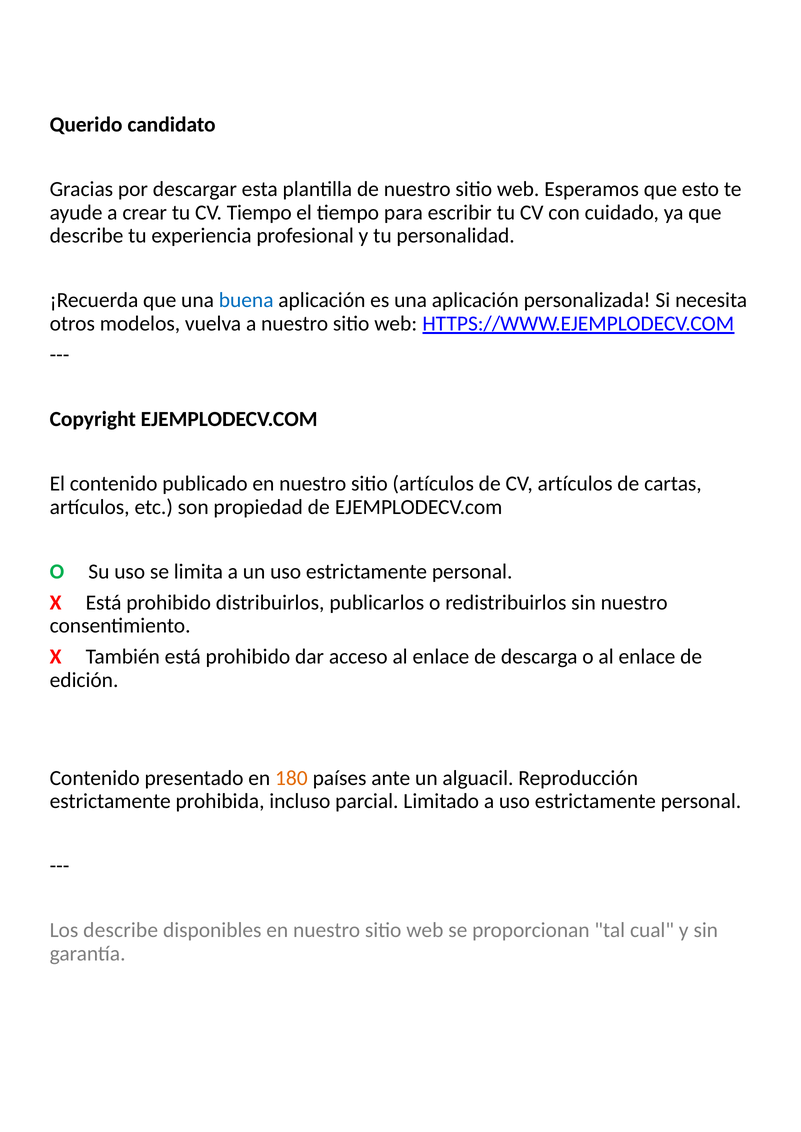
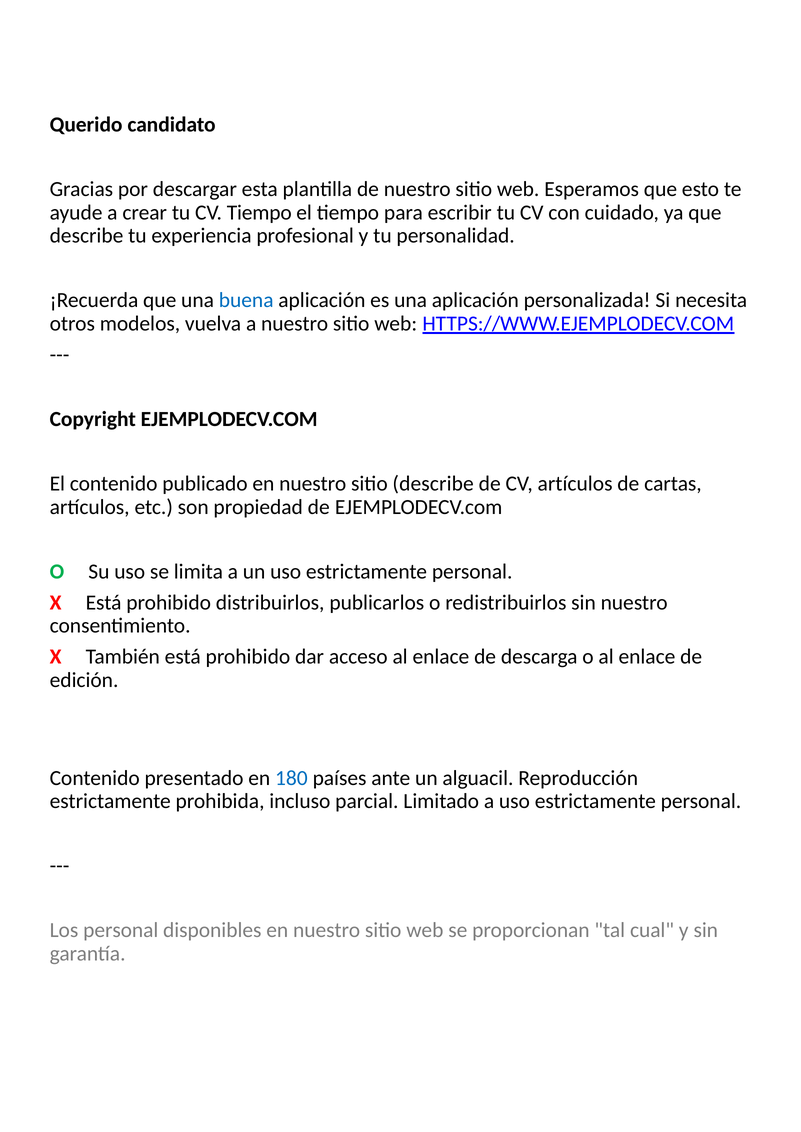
sitio artículos: artículos -> describe (433, 484)
180 colour: orange -> blue (291, 778)
Los describe: describe -> personal (121, 930)
